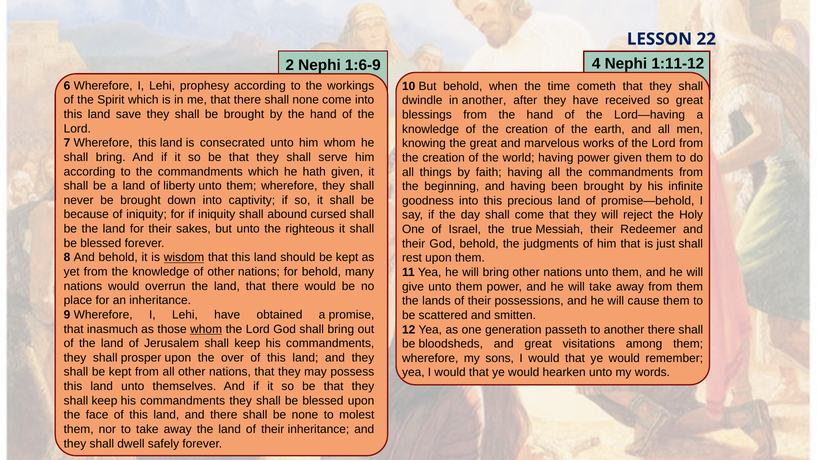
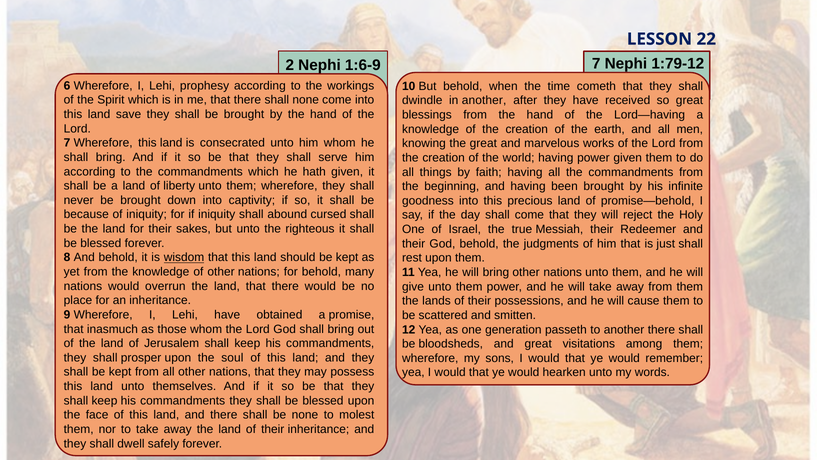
1:6-9 4: 4 -> 7 (596, 63)
1:11-12: 1:11-12 -> 1:79-12 (678, 63)
whom underline: present -> none (206, 329)
over: over -> soul (232, 357)
